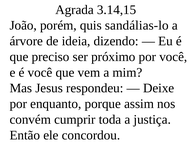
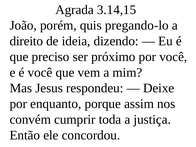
sandálias-lo: sandálias-lo -> pregando-lo (137, 25)
árvore: árvore -> direito (26, 41)
